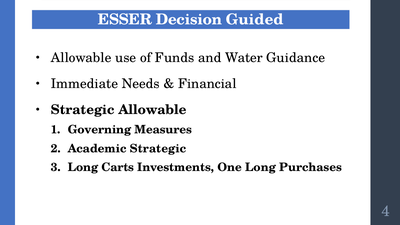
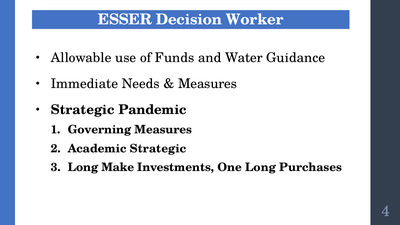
Guided: Guided -> Worker (255, 20)
Financial: Financial -> Measures (207, 84)
Strategic Allowable: Allowable -> Pandemic (152, 110)
Carts: Carts -> Make (118, 167)
